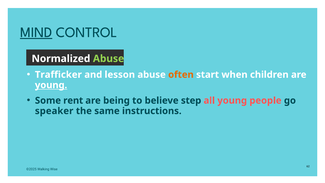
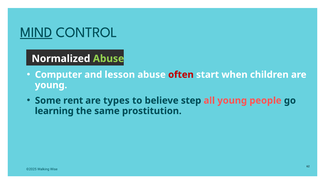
Trafficker: Trafficker -> Computer (58, 75)
often colour: orange -> red (181, 75)
young underline: present -> none (51, 85)
being: being -> types (116, 100)
speaker: speaker -> learning (54, 111)
instructions: instructions -> prostitution (152, 111)
